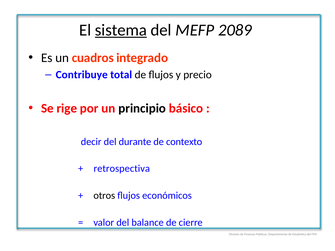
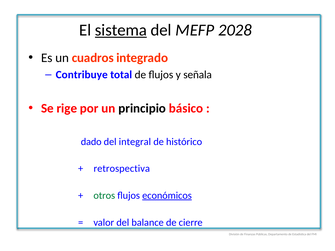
2089: 2089 -> 2028 (235, 30)
precio: precio -> señala (198, 75)
decir: decir -> dado (91, 142)
durante: durante -> integral (135, 142)
contexto: contexto -> histórico (184, 142)
otros colour: black -> green (104, 196)
económicos underline: none -> present (167, 196)
